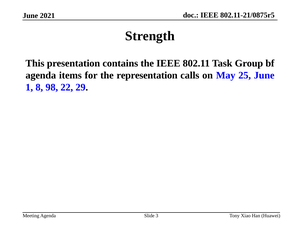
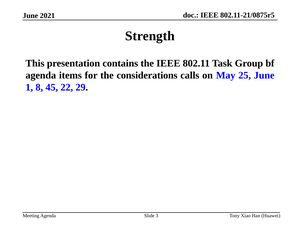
representation: representation -> considerations (147, 75)
98: 98 -> 45 (52, 87)
